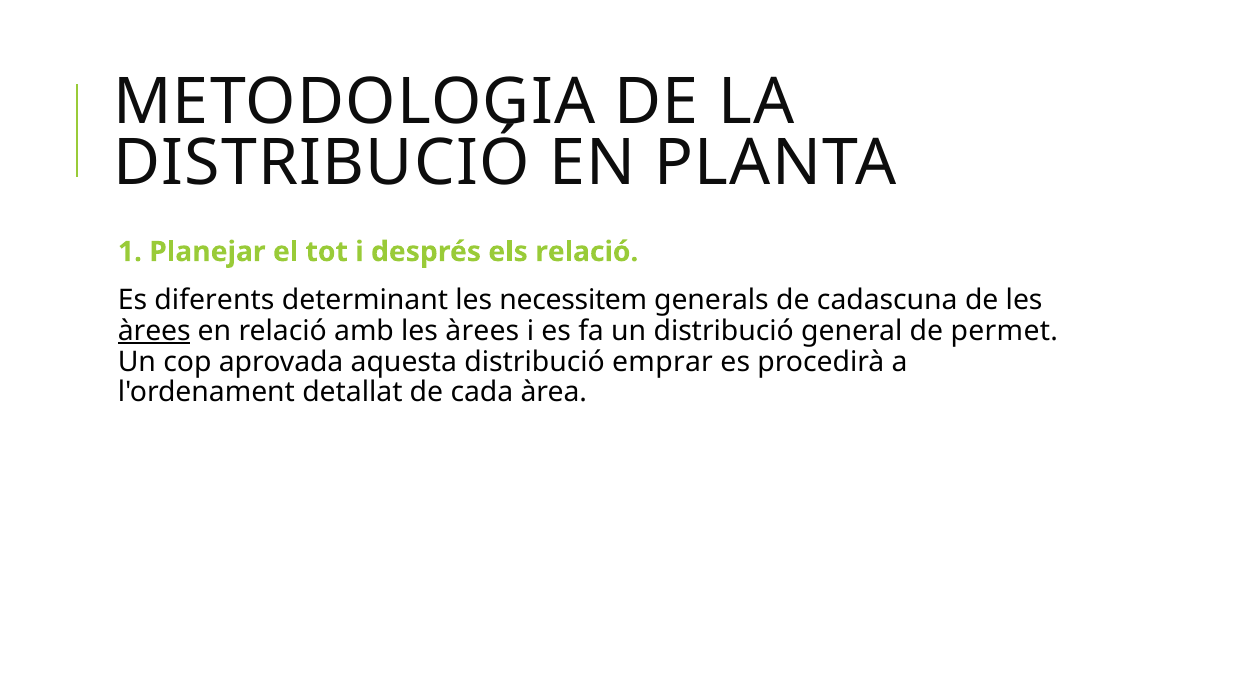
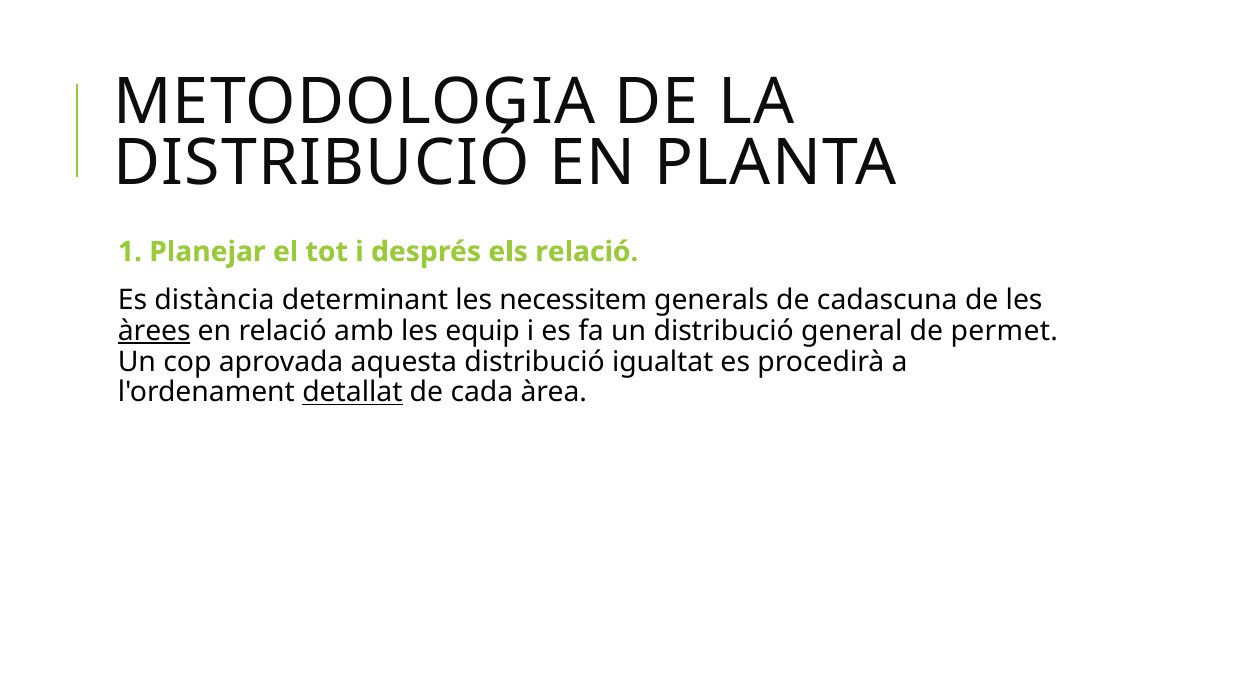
diferents: diferents -> distància (214, 301)
amb les àrees: àrees -> equip (483, 331)
emprar: emprar -> igualtat (663, 362)
detallat underline: none -> present (352, 392)
